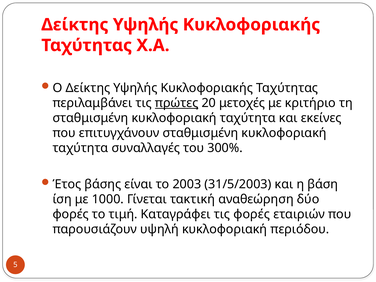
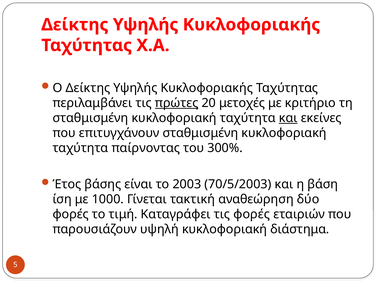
και underline: none -> present (288, 118)
συναλλαγές: συναλλαγές -> παίρνοντας (146, 148)
31/5/2003: 31/5/2003 -> 70/5/2003 (238, 184)
περιόδου: περιόδου -> διάστημα (300, 229)
